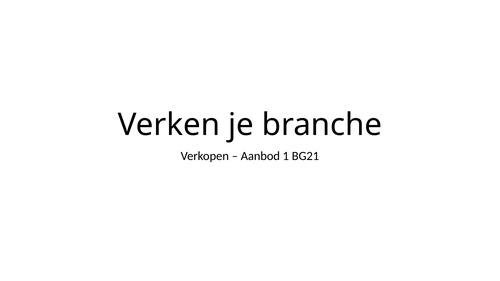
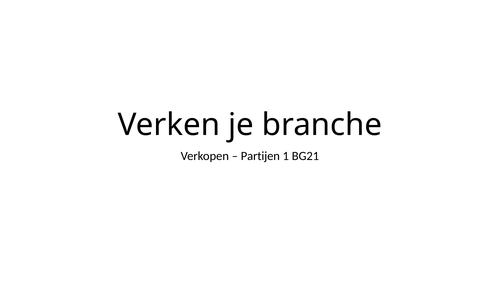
Aanbod: Aanbod -> Partijen (260, 156)
